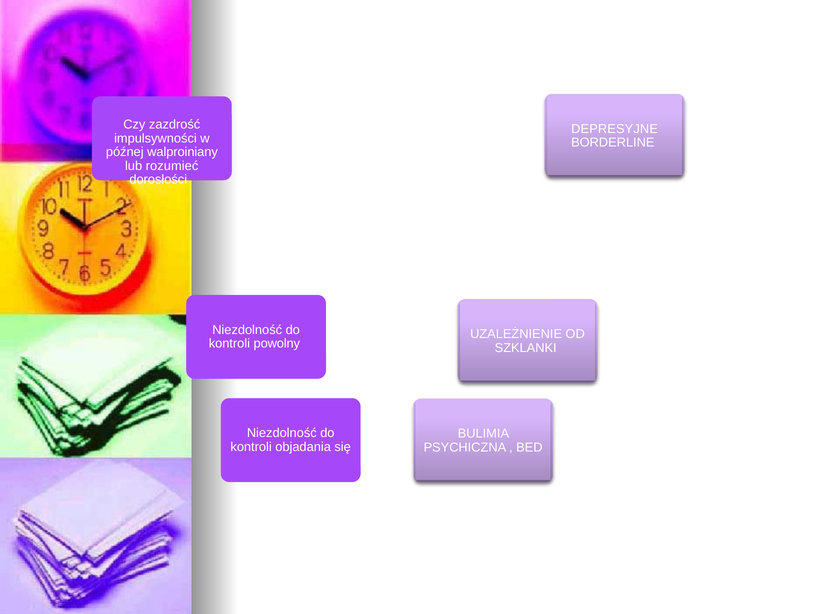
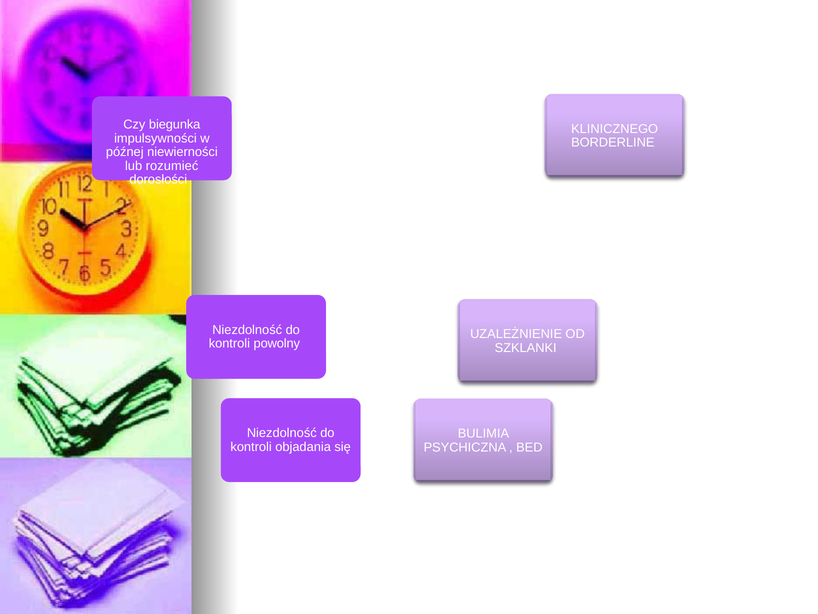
zazdrość: zazdrość -> biegunka (175, 124)
DEPRESYJNE: DEPRESYJNE -> KLINICZNEGO (615, 129)
walproiniany: walproiniany -> niewierności (182, 152)
